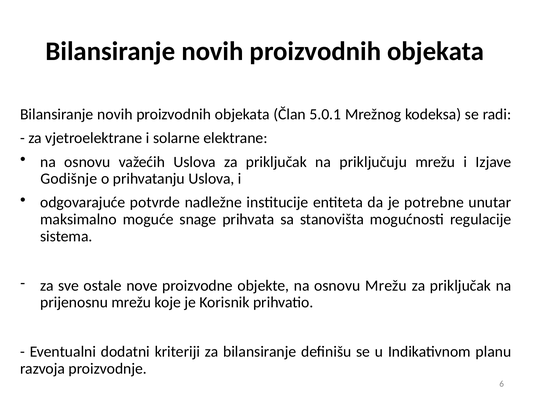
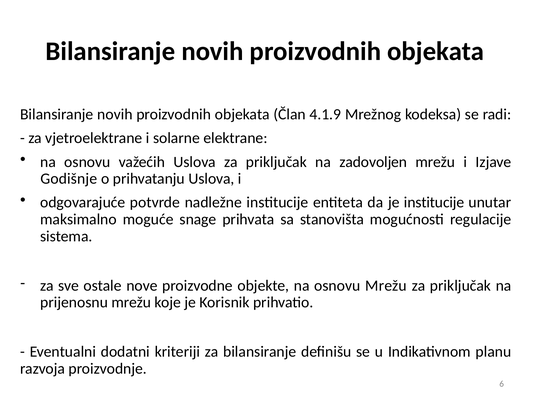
5.0.1: 5.0.1 -> 4.1.9 (325, 114)
priključuju: priključuju -> zadovoljen (373, 162)
je potrebne: potrebne -> institucije (434, 202)
